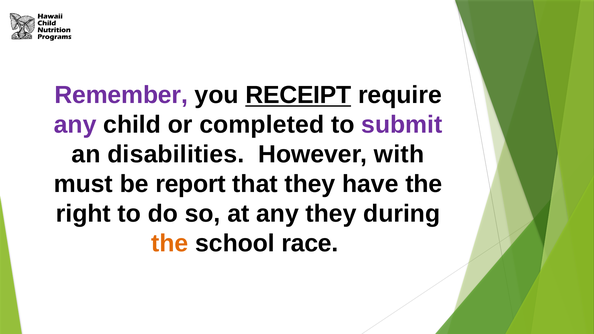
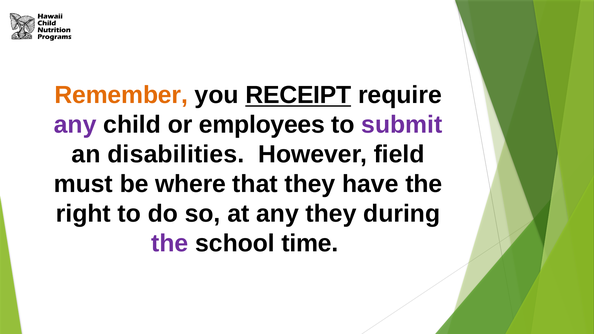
Remember colour: purple -> orange (121, 95)
completed: completed -> employees (262, 125)
with: with -> field (399, 154)
report: report -> where (191, 184)
the colour: orange -> purple (170, 244)
race: race -> time (310, 244)
